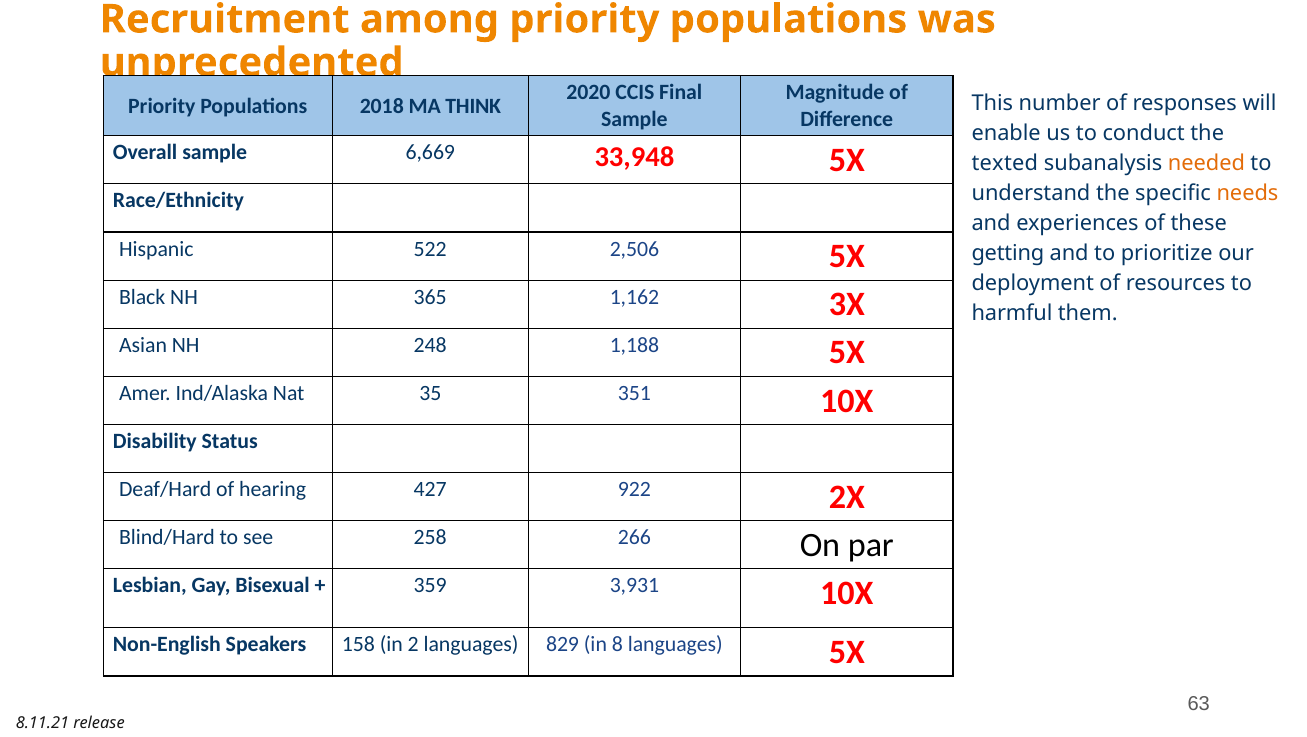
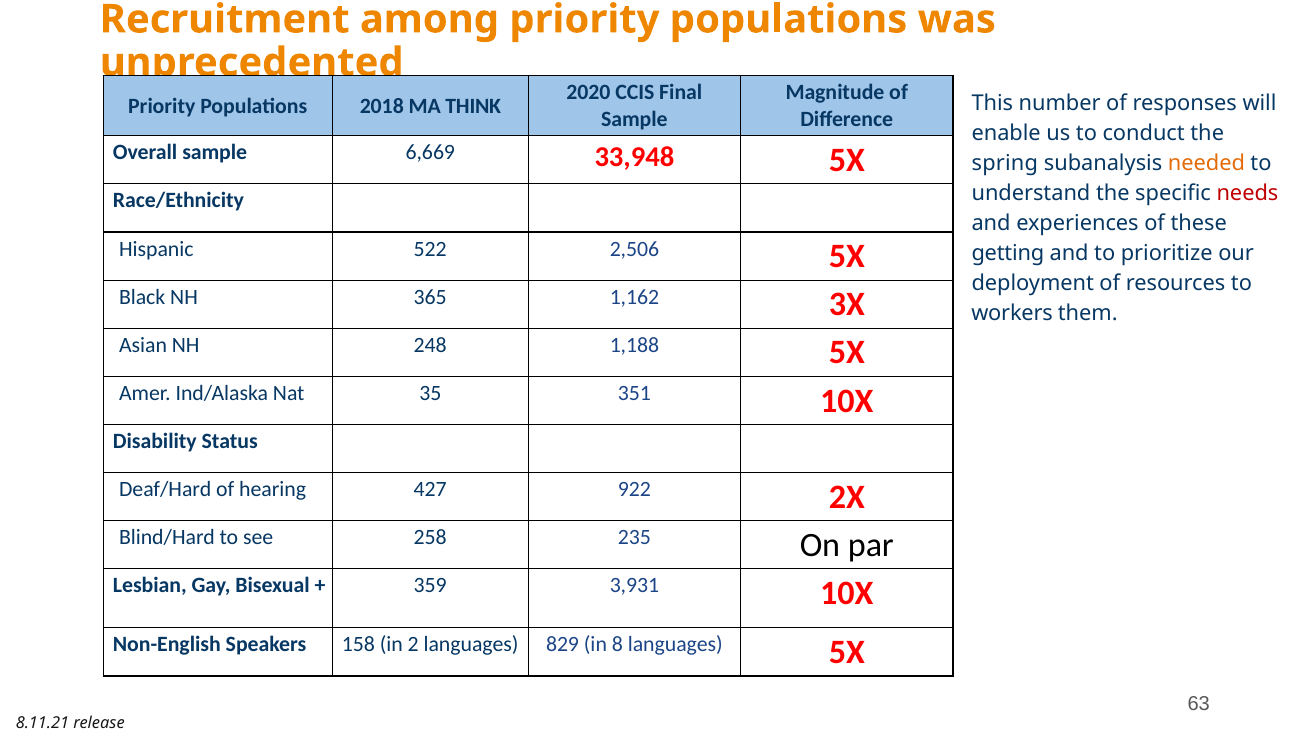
texted: texted -> spring (1005, 163)
needs colour: orange -> red (1247, 193)
harmful: harmful -> workers (1012, 314)
266: 266 -> 235 (634, 538)
